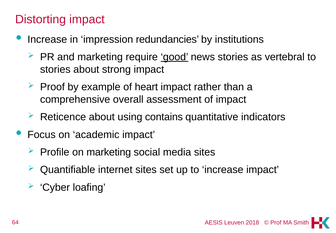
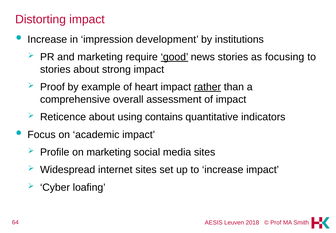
redundancies: redundancies -> development (167, 39)
vertebral: vertebral -> focusing (285, 57)
rather underline: none -> present (207, 87)
Quantifiable: Quantifiable -> Widespread (68, 170)
